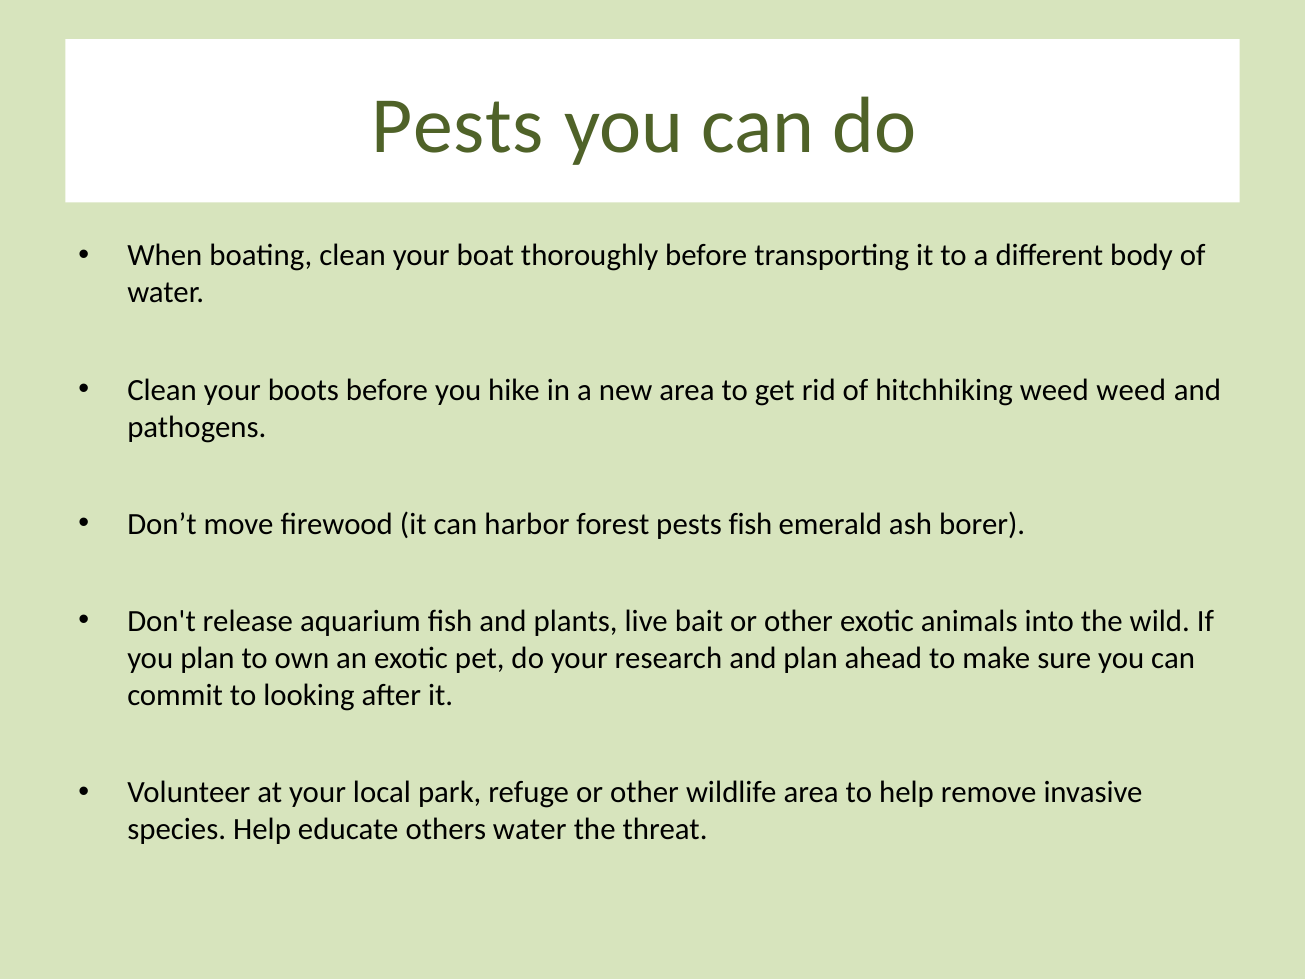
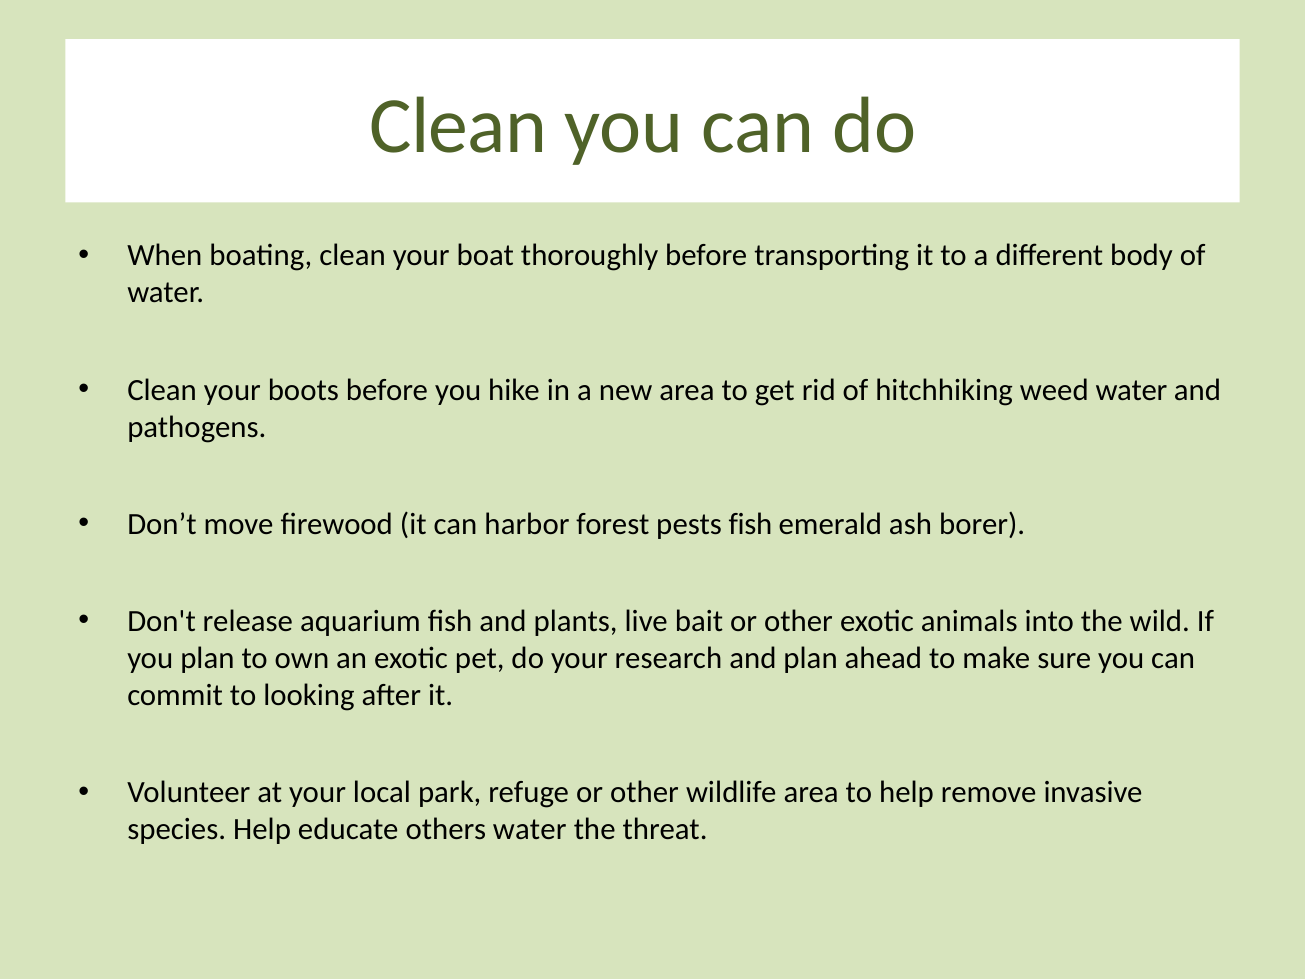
Pests: Pests -> Clean (458, 126)
weed weed: weed -> water (1131, 390)
